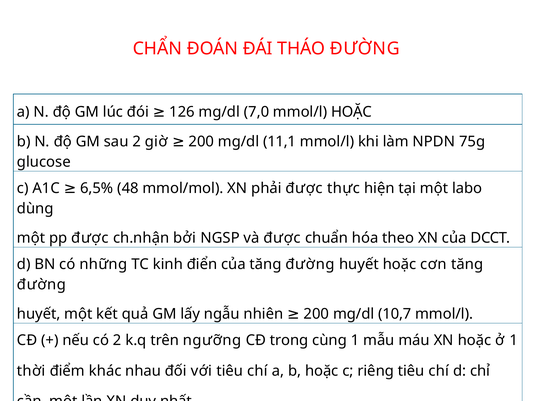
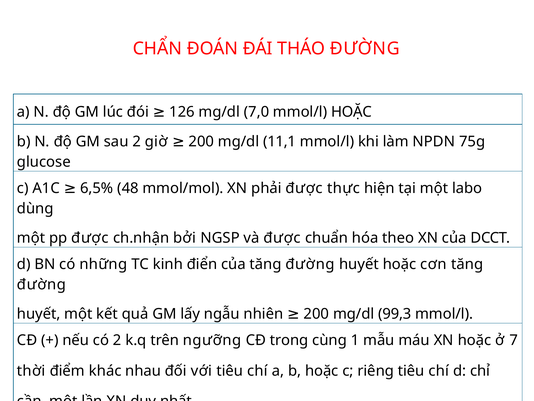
10,7: 10,7 -> 99,3 (395, 314)
ở 1: 1 -> 7 (514, 340)
